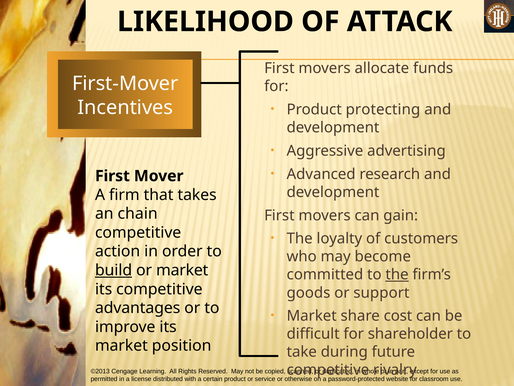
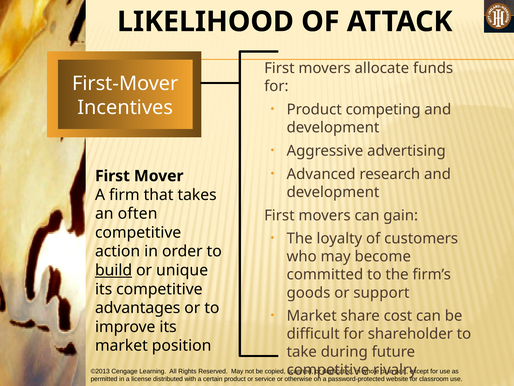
protecting: protecting -> competing (383, 109)
chain: chain -> often (138, 213)
or market: market -> unique (182, 270)
the underline: present -> none (397, 274)
